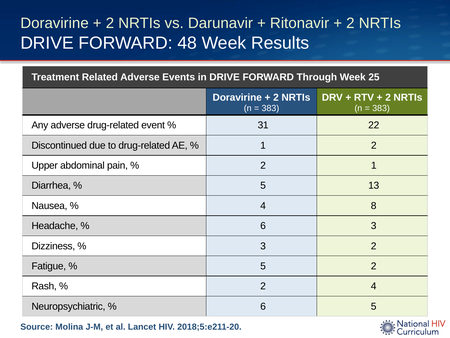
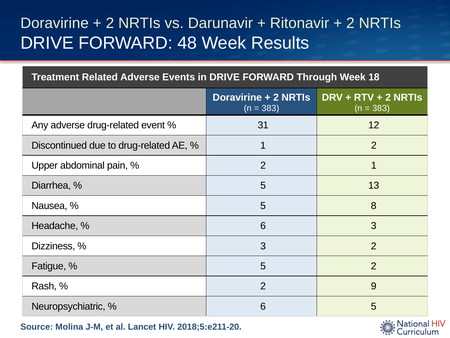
25: 25 -> 18 (374, 77)
22: 22 -> 12 (374, 125)
4: 4 -> 5 (263, 206)
2 4: 4 -> 9 (374, 286)
